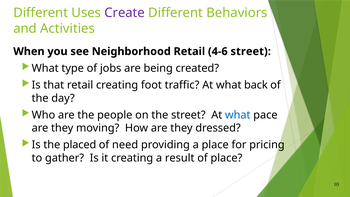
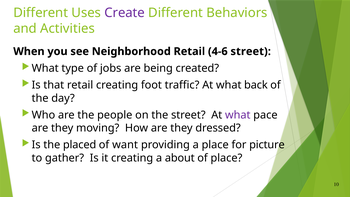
what colour: blue -> purple (238, 115)
need: need -> want (125, 145)
pricing: pricing -> picture (267, 145)
result: result -> about (180, 158)
